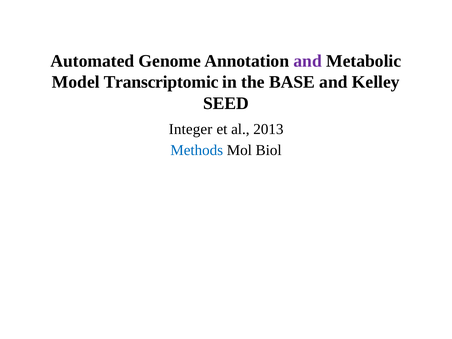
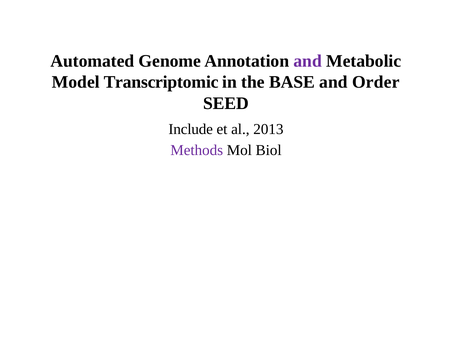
Kelley: Kelley -> Order (376, 82)
Integer: Integer -> Include (191, 129)
Methods colour: blue -> purple (197, 150)
